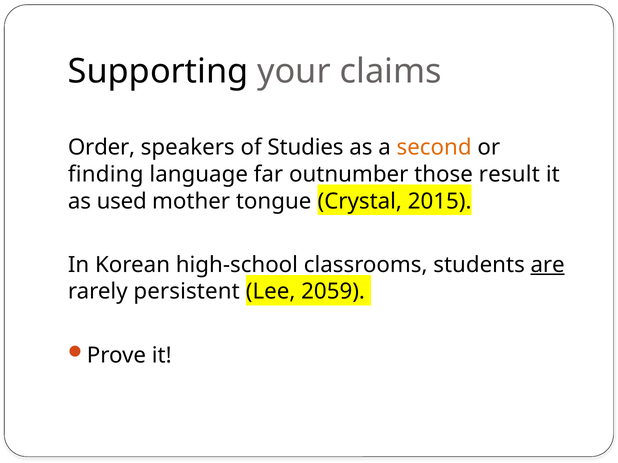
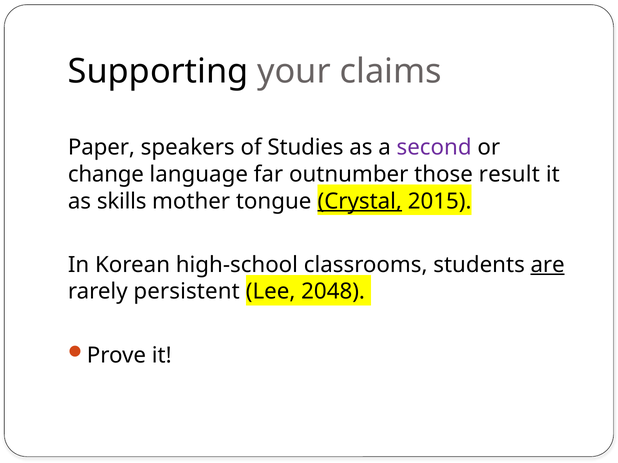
Order: Order -> Paper (101, 148)
second colour: orange -> purple (434, 148)
finding: finding -> change (106, 175)
used: used -> skills (122, 201)
Crystal underline: none -> present (360, 201)
2059: 2059 -> 2048 (333, 292)
